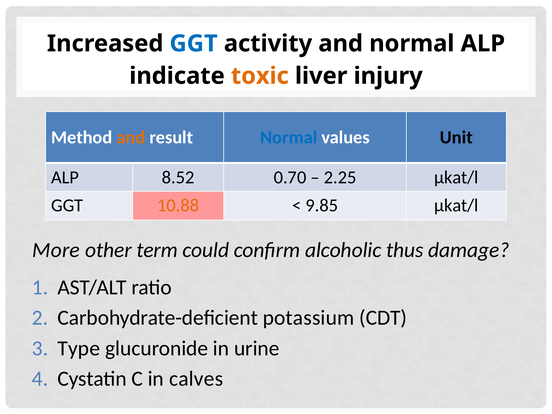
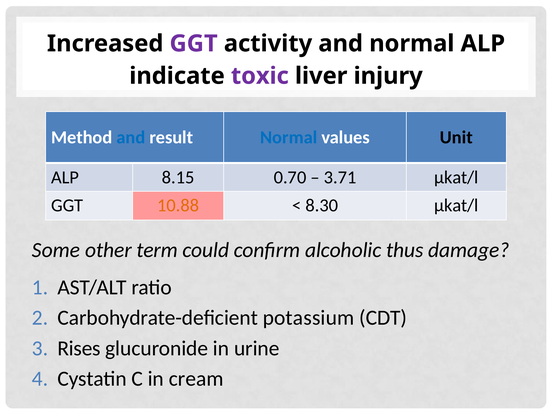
GGT colour: blue -> purple (194, 44)
toxic colour: orange -> purple (260, 76)
and colour: orange -> blue (131, 137)
8.52: 8.52 -> 8.15 (178, 177)
2.25: 2.25 -> 3.71 (340, 177)
9.85: 9.85 -> 8.30 (322, 205)
More: More -> Some (56, 250)
Type: Type -> Rises (79, 348)
calves: calves -> cream (196, 379)
